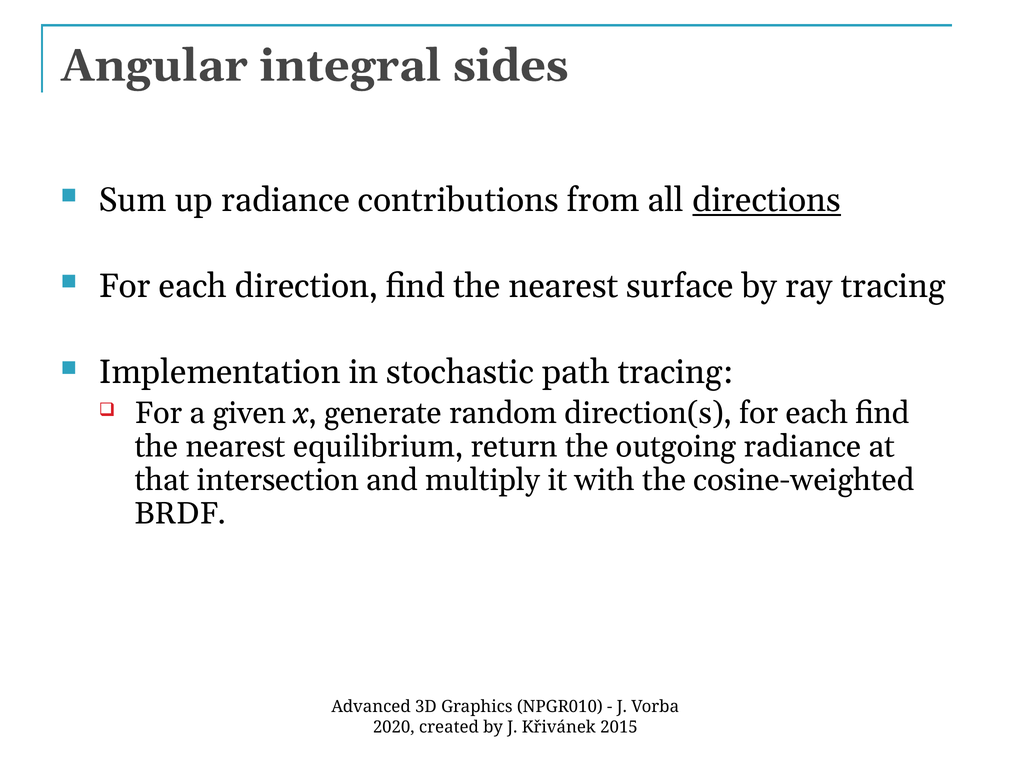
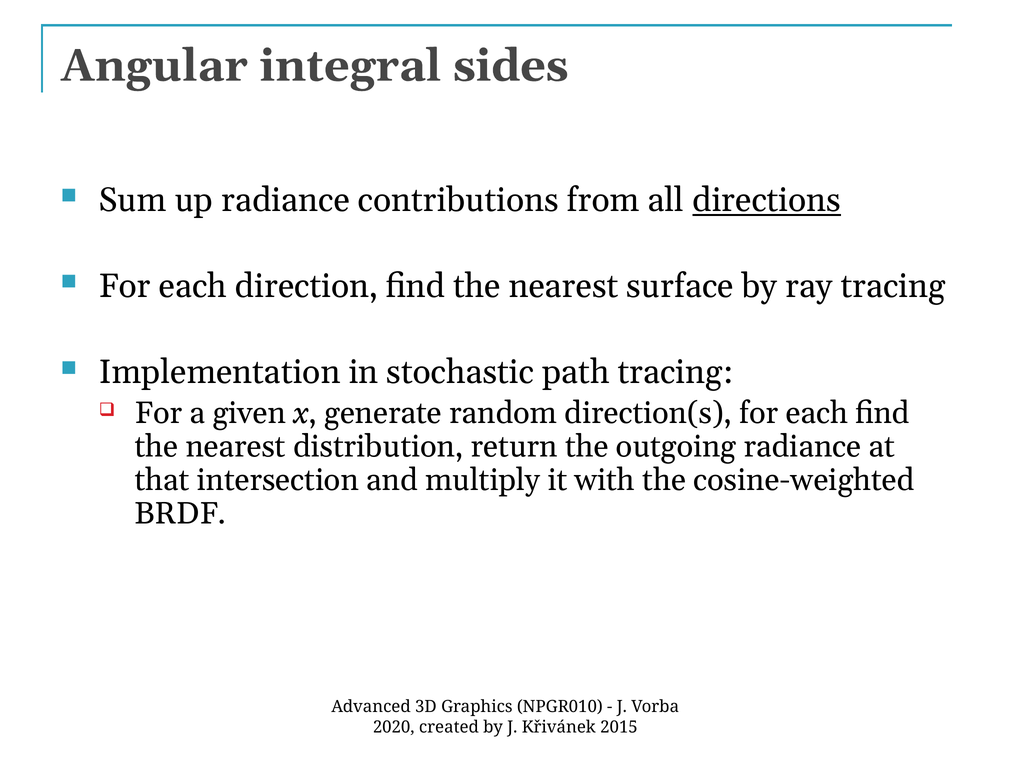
equilibrium: equilibrium -> distribution (378, 447)
